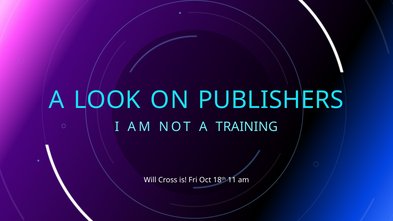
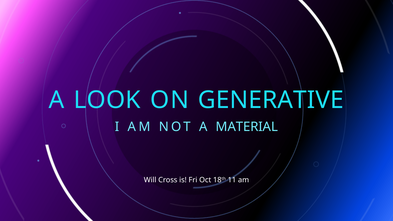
PUBLISHERS: PUBLISHERS -> GENERATIVE (271, 100)
TRAINING: TRAINING -> MATERIAL (247, 127)
